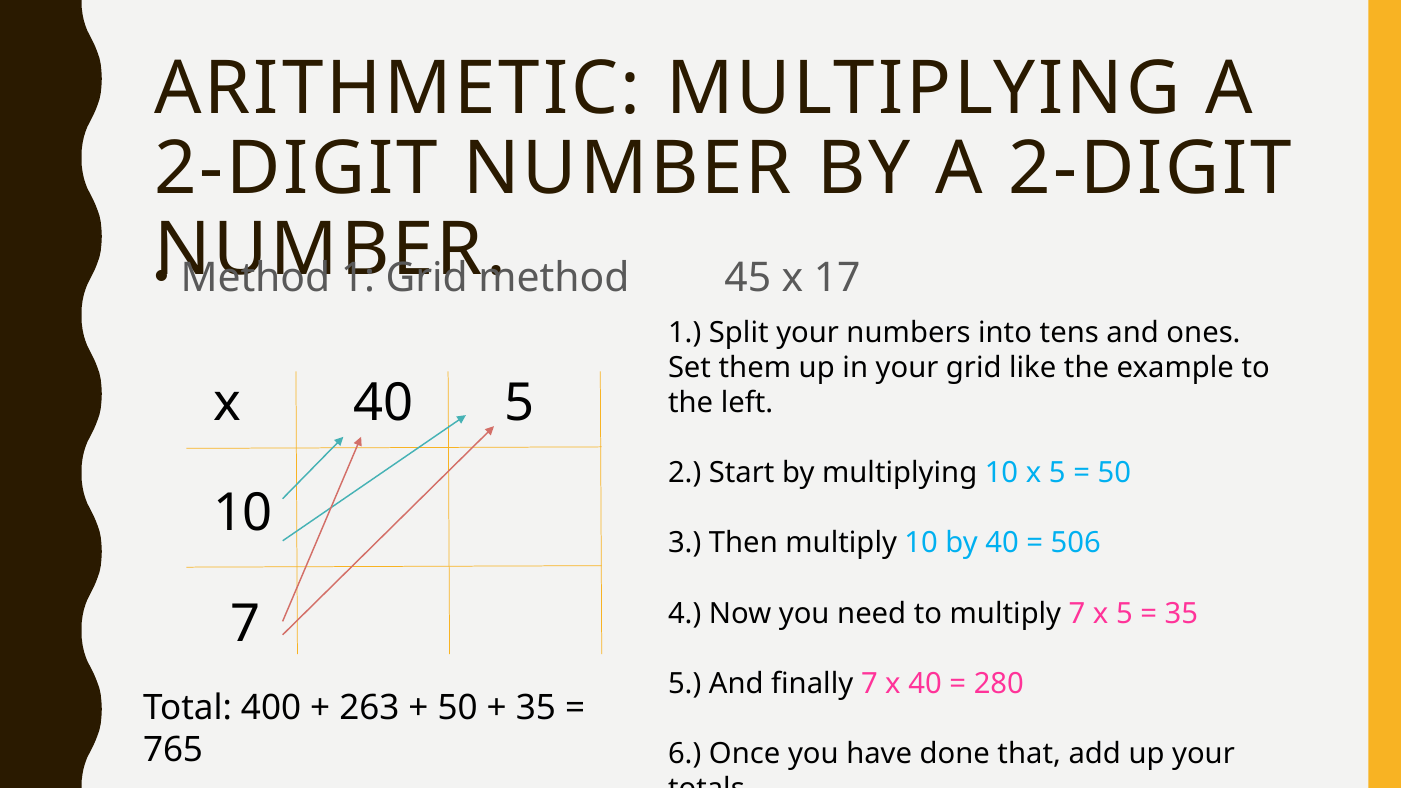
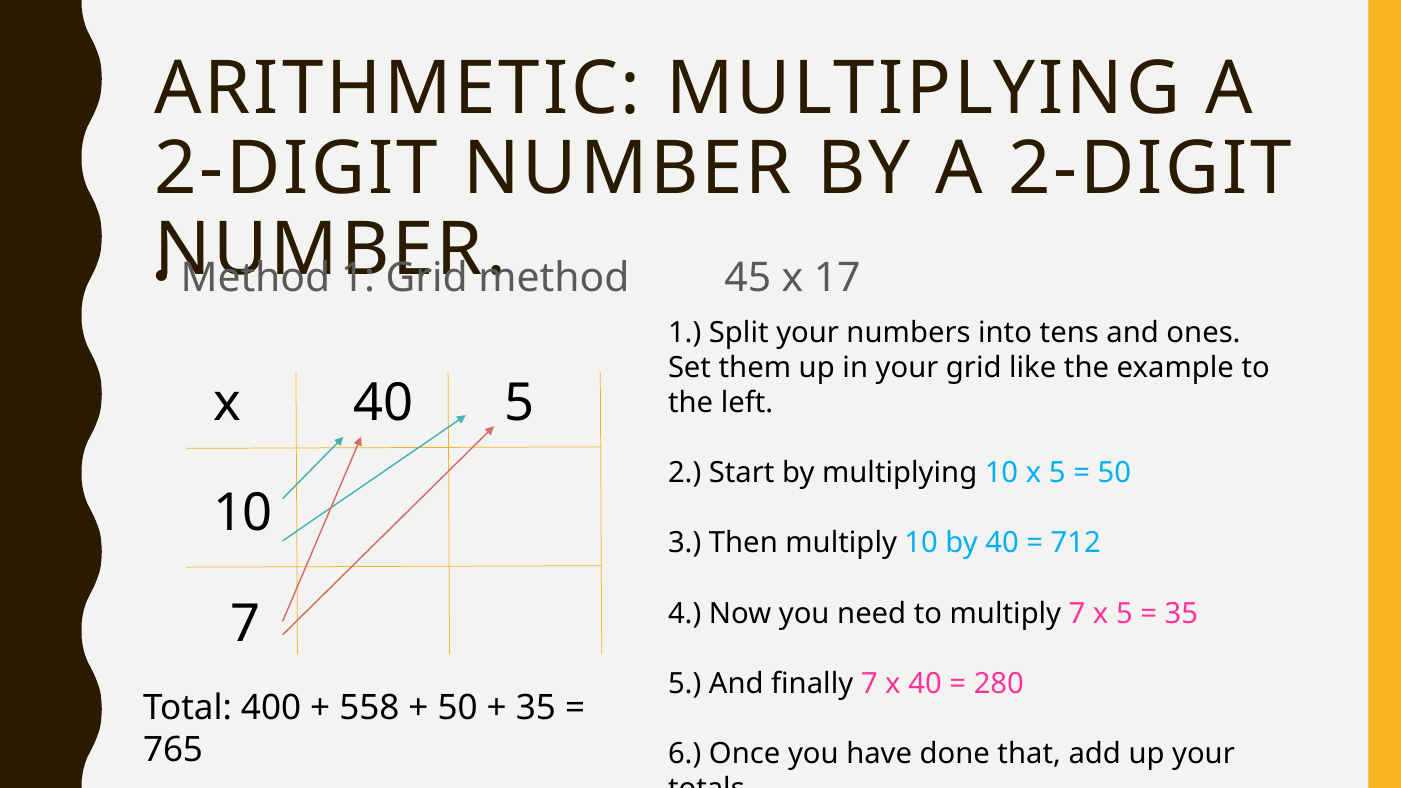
506: 506 -> 712 (1076, 543)
263: 263 -> 558 (369, 708)
